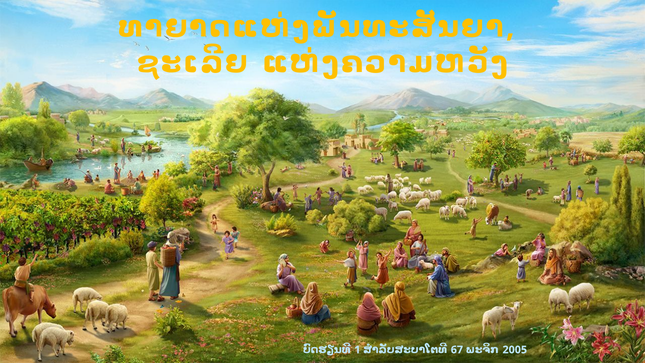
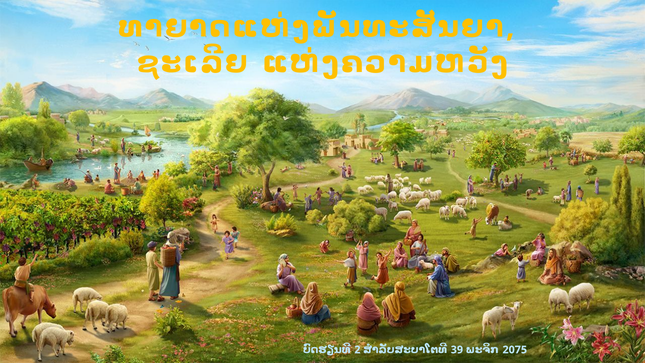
1: 1 -> 2 (357, 350)
67: 67 -> 39 (457, 350)
2005: 2005 -> 2075 (515, 350)
